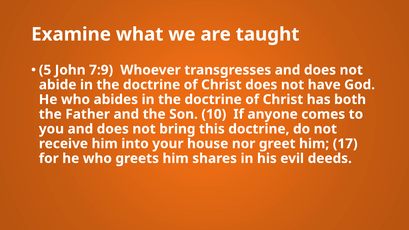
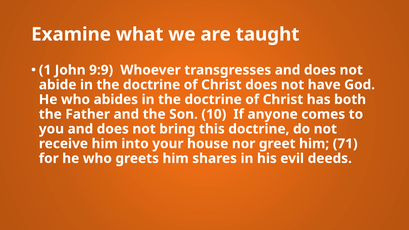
5: 5 -> 1 (45, 70)
7:9: 7:9 -> 9:9 (101, 70)
17: 17 -> 71 (345, 144)
